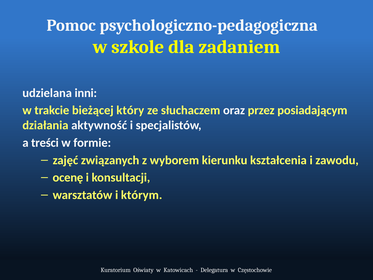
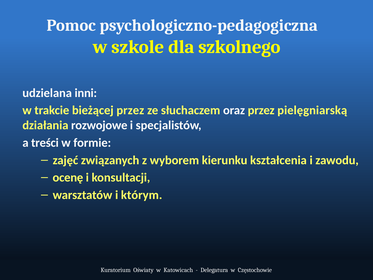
zadaniem: zadaniem -> szkolnego (239, 47)
bieżącej który: który -> przez (130, 110)
posiadającym: posiadającym -> pielęgniarską (312, 110)
aktywność: aktywność -> rozwojowe (99, 125)
